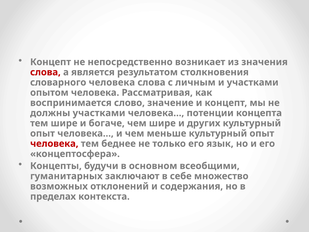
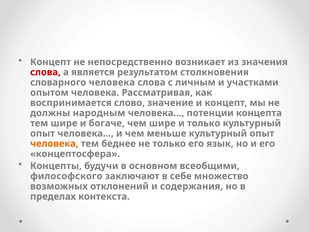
должны участками: участками -> народным (99, 113)
и других: других -> только (204, 123)
человека colour: red -> orange (54, 144)
гуманитарных: гуманитарных -> философского (66, 176)
